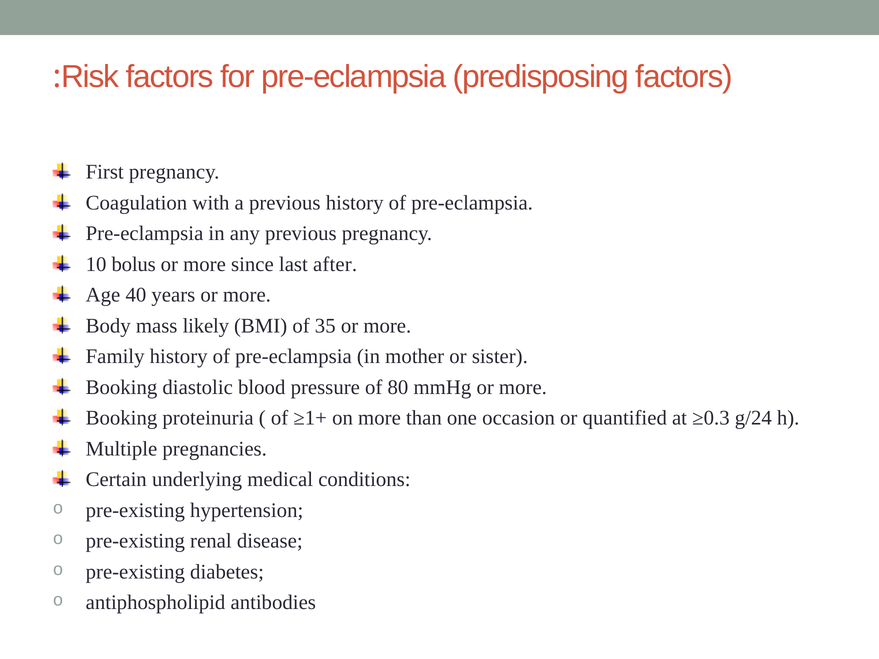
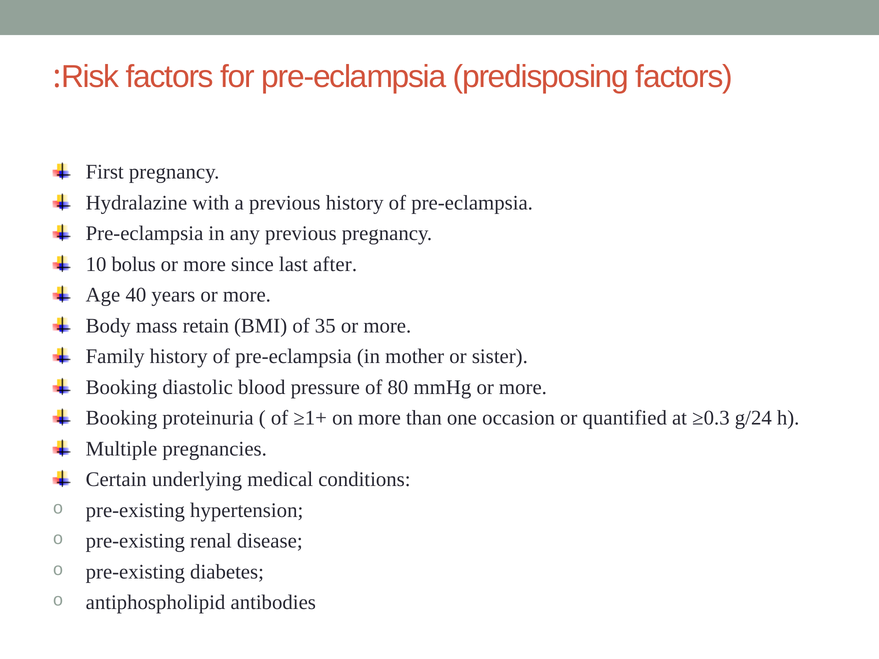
Coagulation: Coagulation -> Hydralazine (136, 203)
likely: likely -> retain (206, 326)
